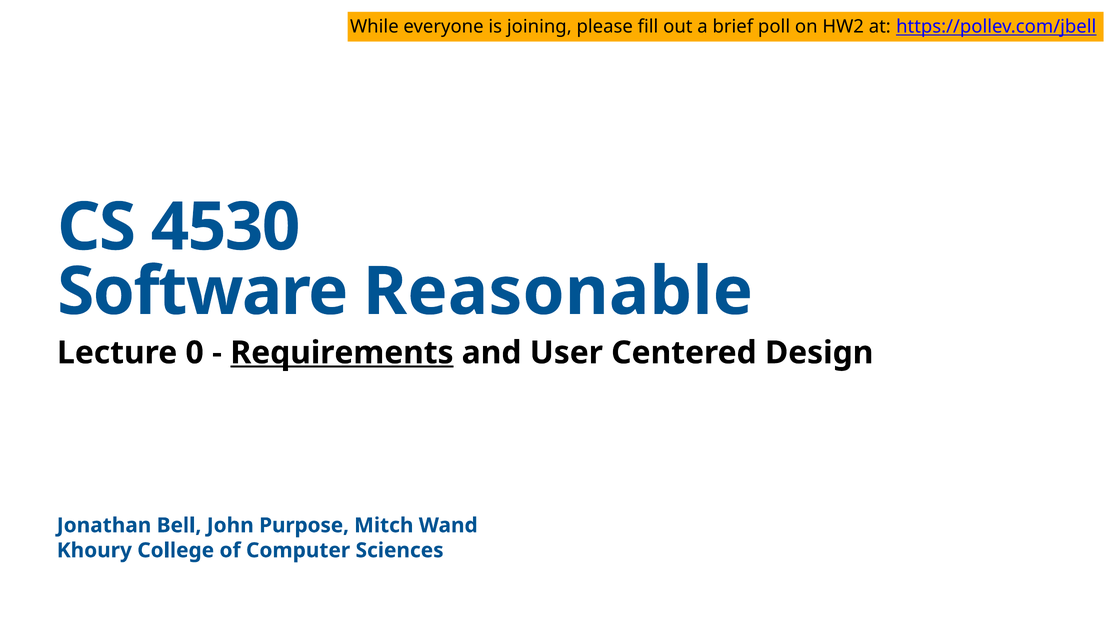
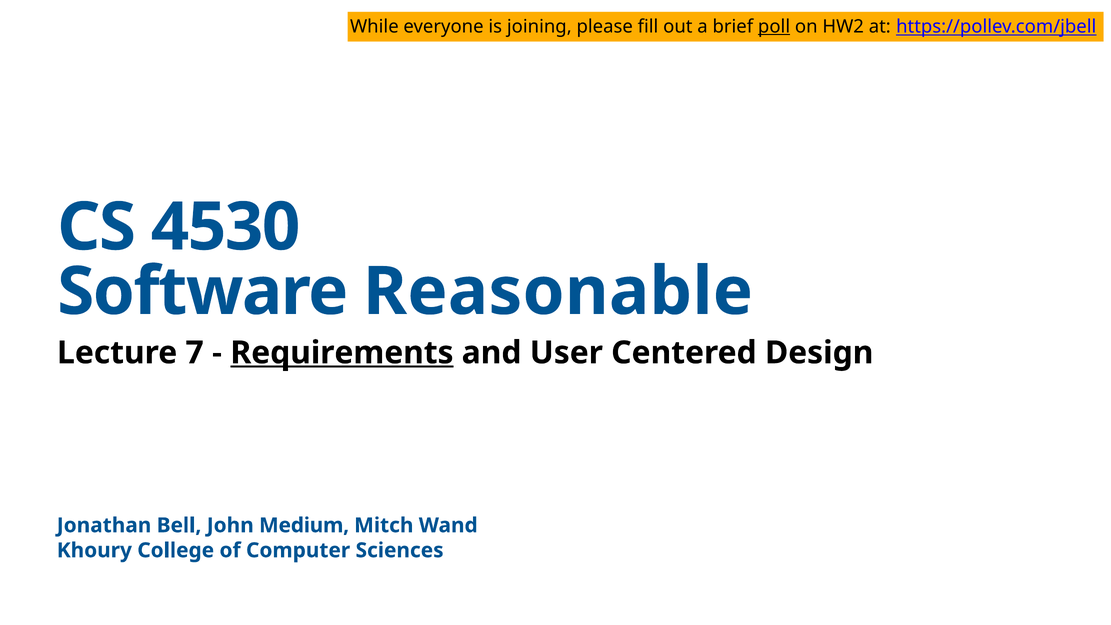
poll underline: none -> present (774, 26)
0: 0 -> 7 (195, 353)
Purpose: Purpose -> Medium (304, 525)
